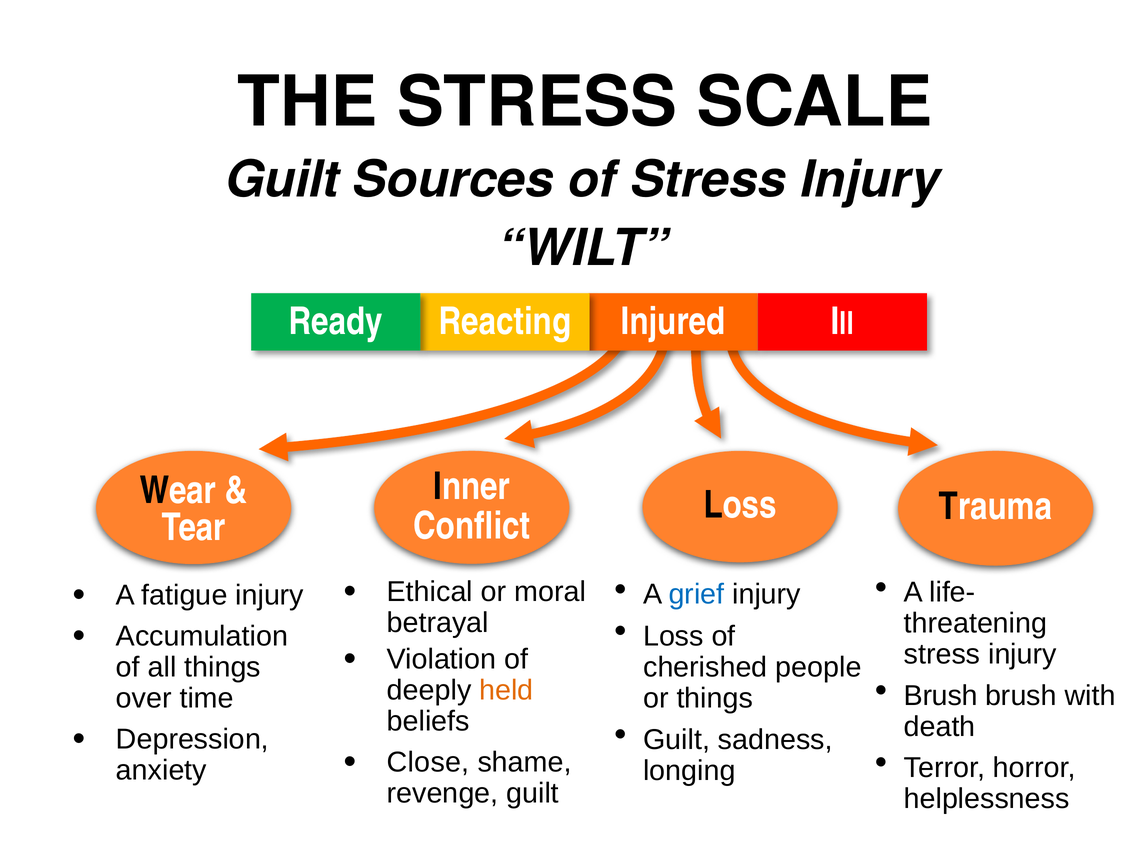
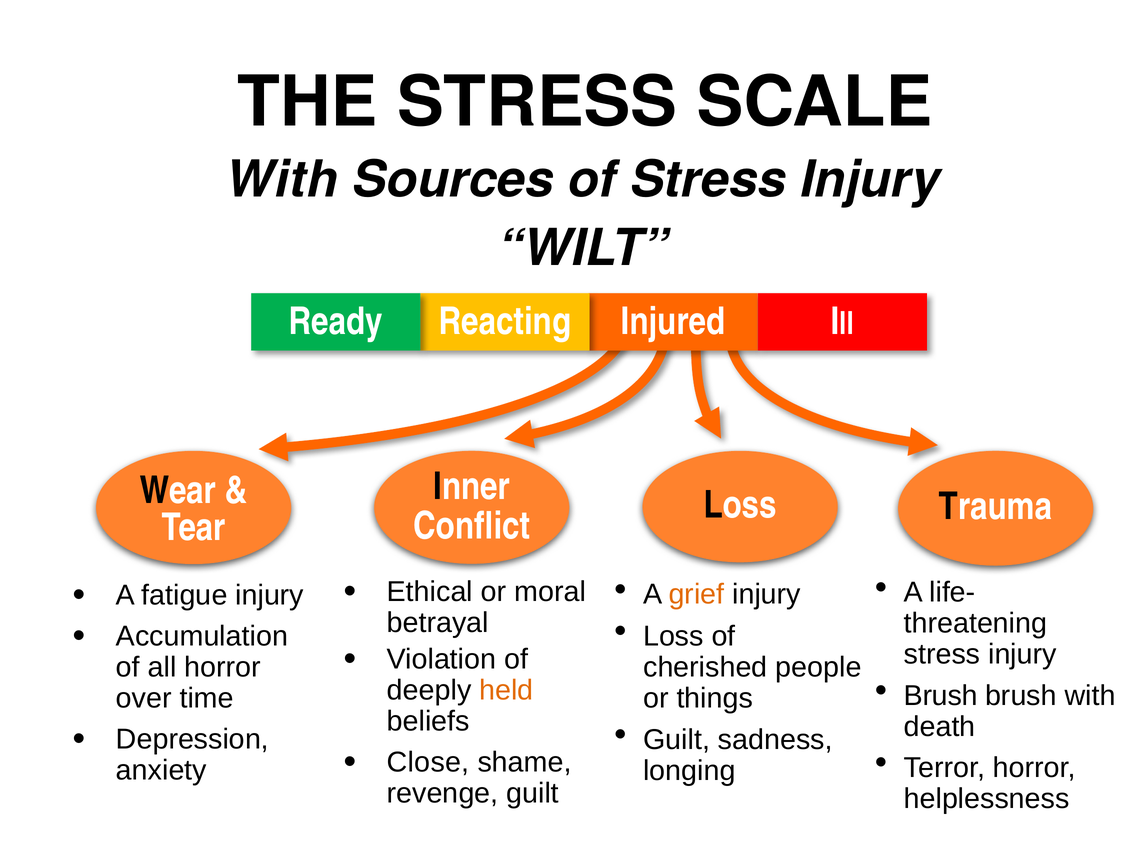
Guilt: Guilt -> With (282, 180)
grief colour: blue -> orange (696, 594)
all things: things -> horror (223, 667)
